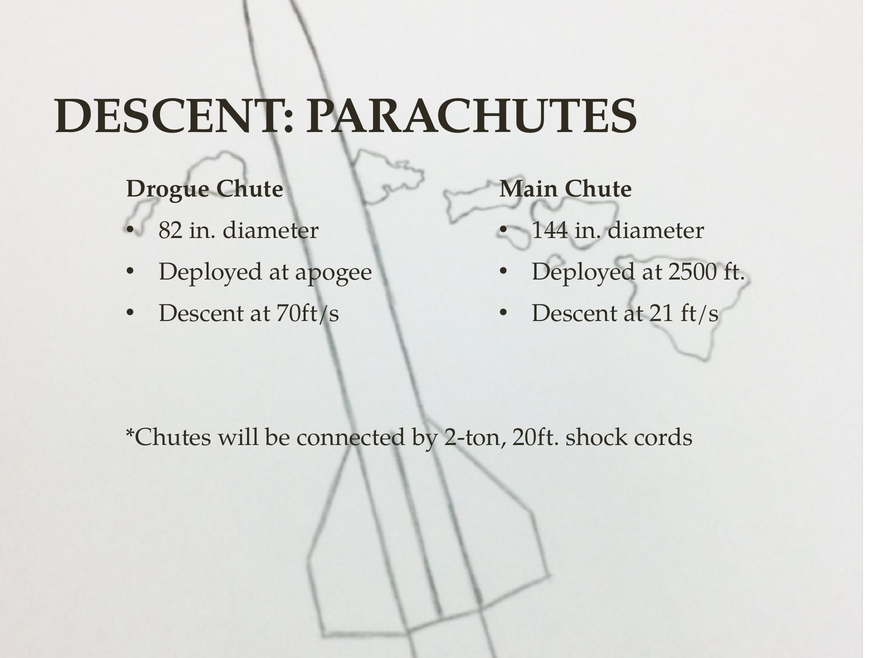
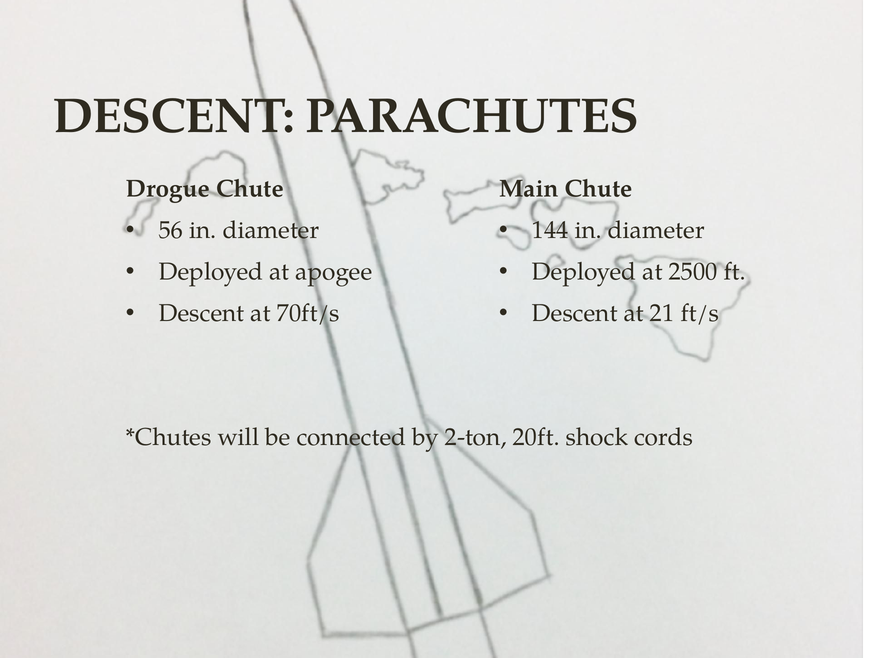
82: 82 -> 56 (171, 231)
